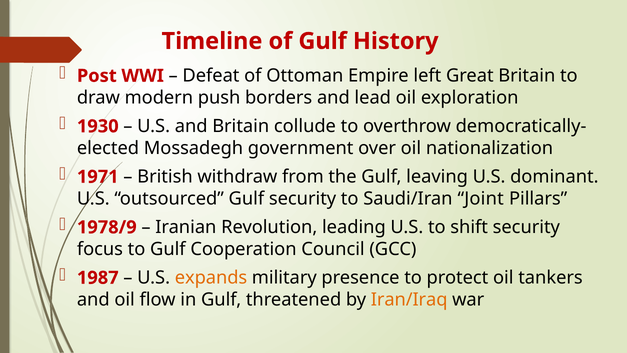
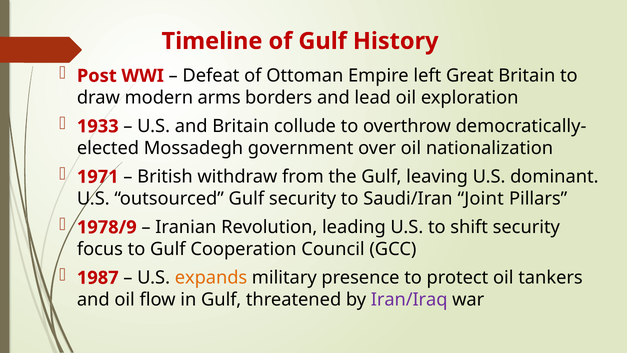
push: push -> arms (219, 98)
1930: 1930 -> 1933 (98, 126)
Iran/Iraq colour: orange -> purple (409, 300)
